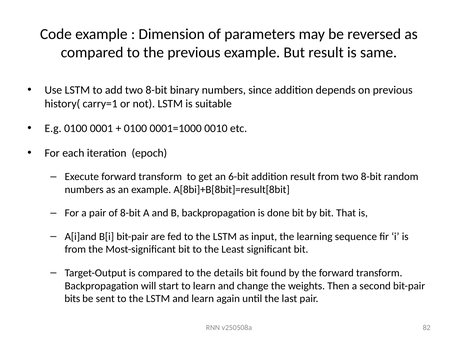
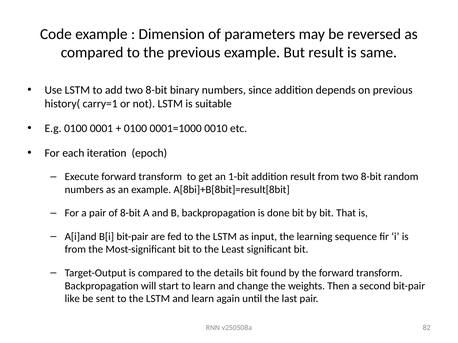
6-bit: 6-bit -> 1-bit (239, 177)
bits: bits -> like (72, 299)
